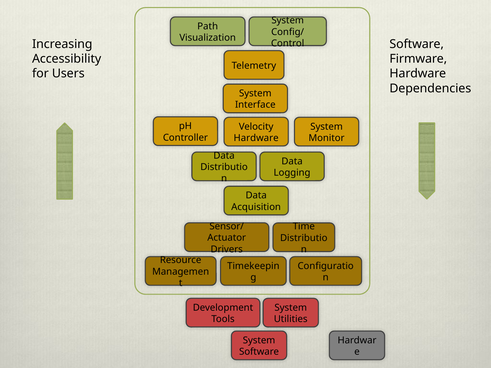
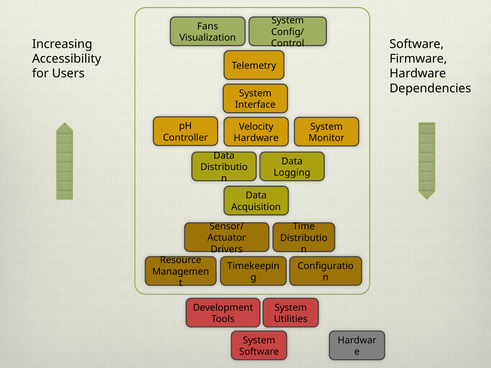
Path: Path -> Fans (208, 26)
